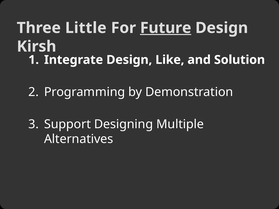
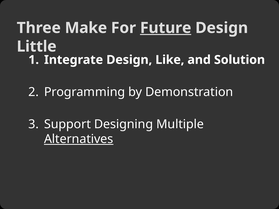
Little: Little -> Make (86, 28)
Kirsh: Kirsh -> Little (37, 47)
Alternatives underline: none -> present (79, 139)
